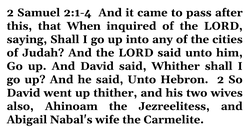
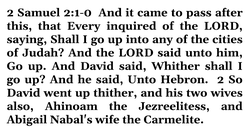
2:1-4: 2:1-4 -> 2:1-0 (78, 13)
When: When -> Every (84, 26)
